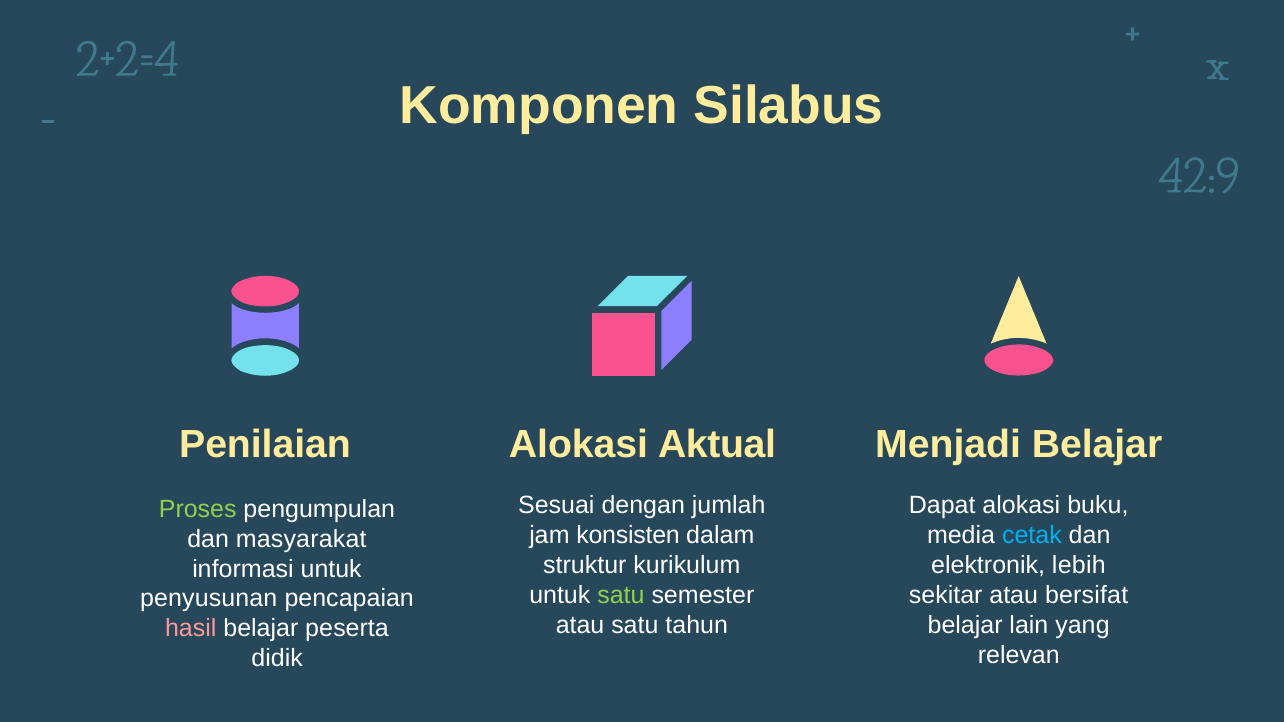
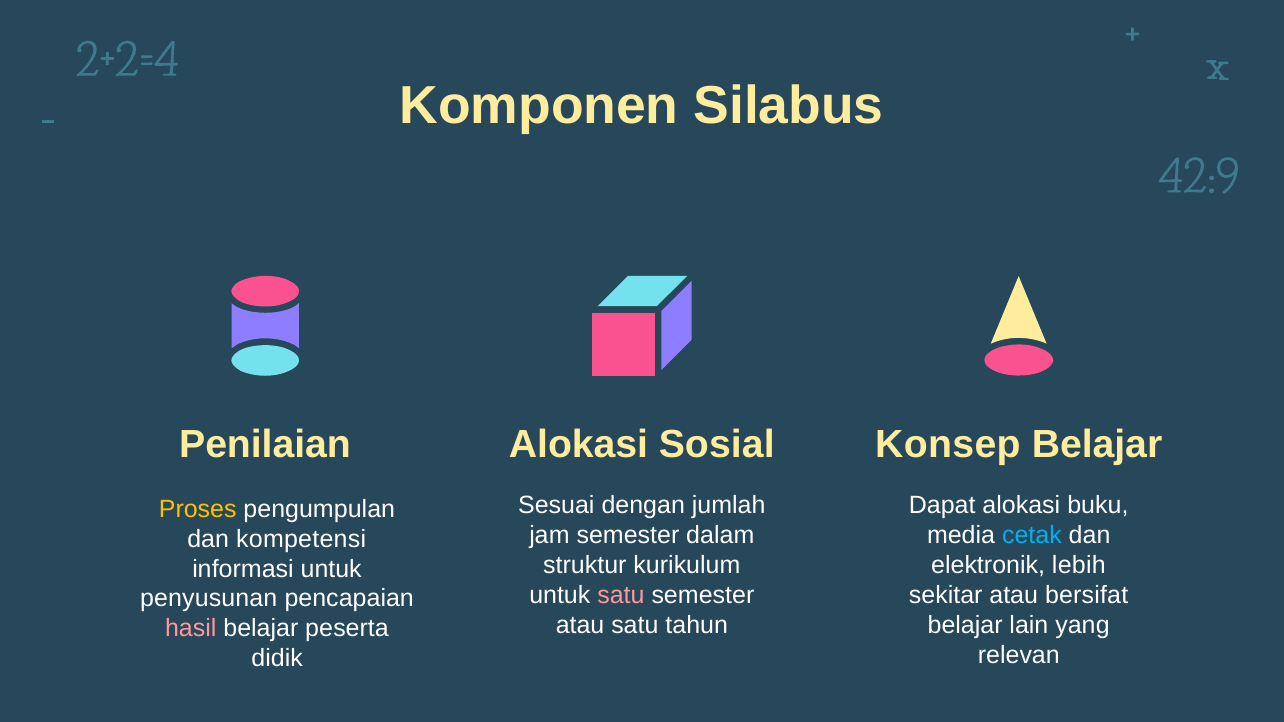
Aktual: Aktual -> Sosial (717, 444)
Menjadi: Menjadi -> Konsep (948, 444)
Proses colour: light green -> yellow (198, 509)
jam konsisten: konsisten -> semester (628, 536)
masyarakat: masyarakat -> kompetensi (301, 539)
satu colour: light green -> pink (621, 596)
